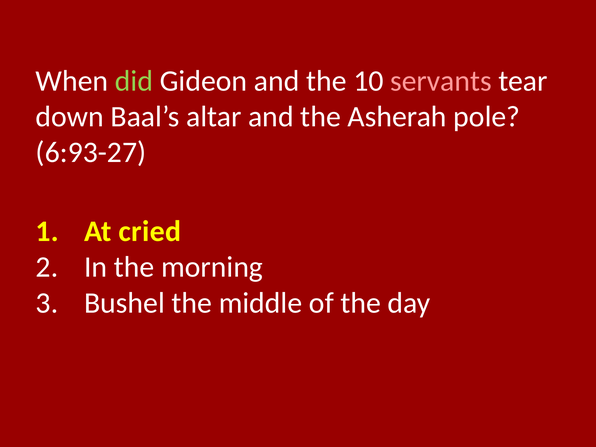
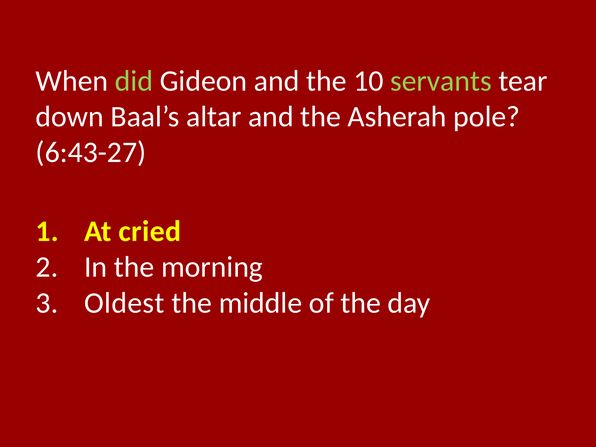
servants colour: pink -> light green (441, 81)
6:93-27: 6:93-27 -> 6:43-27 (91, 152)
Bushel: Bushel -> Oldest (124, 303)
